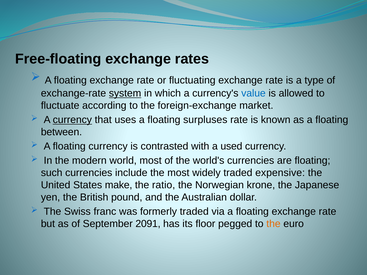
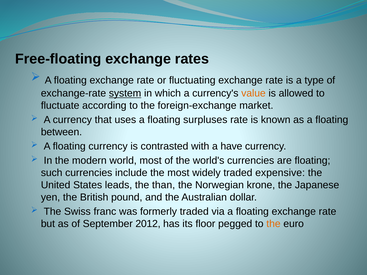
value colour: blue -> orange (253, 93)
currency underline: present -> none (72, 120)
used: used -> have (231, 146)
make: make -> leads (119, 185)
ratio: ratio -> than (164, 185)
2091: 2091 -> 2012 (148, 224)
